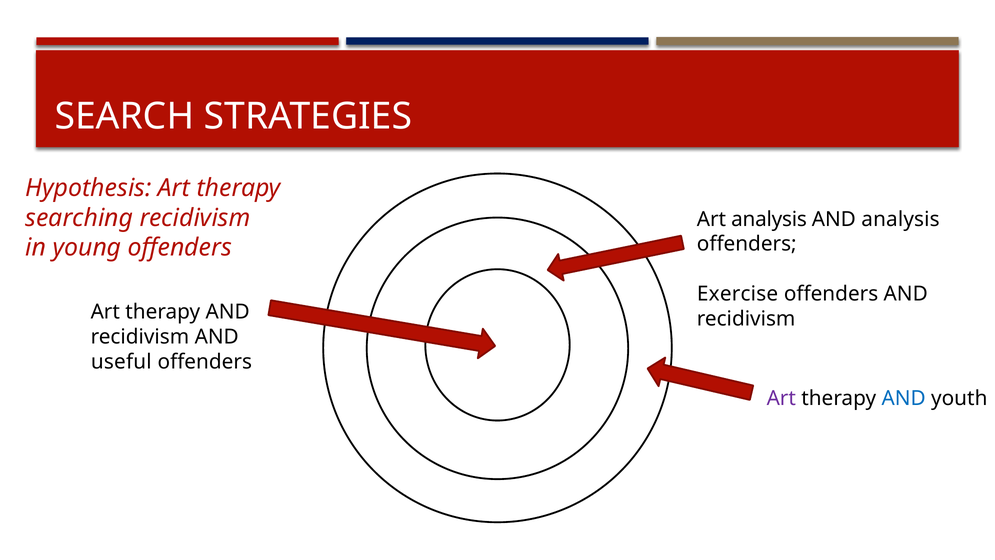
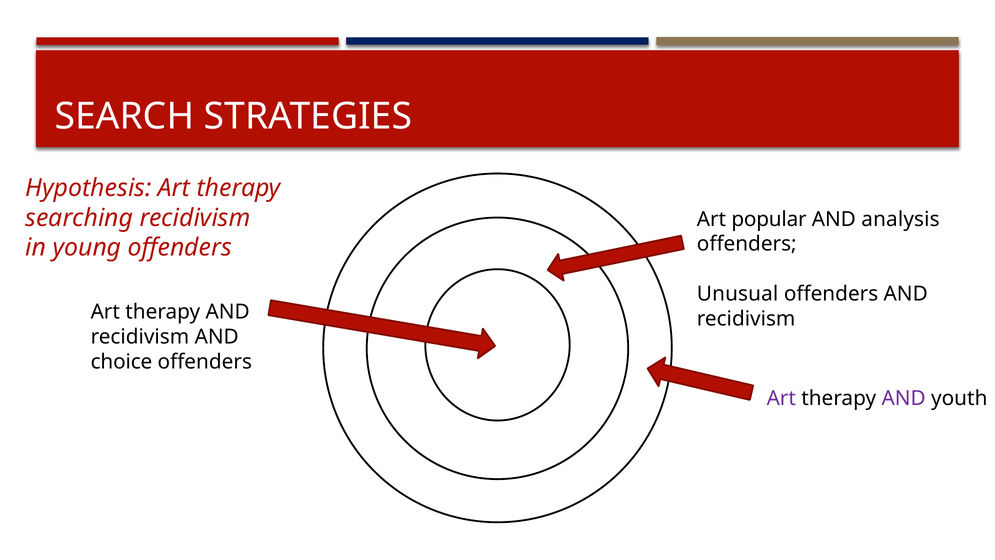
Art analysis: analysis -> popular (769, 219)
Exercise: Exercise -> Unusual (738, 294)
useful: useful -> choice (121, 361)
AND colour: blue -> purple (904, 398)
